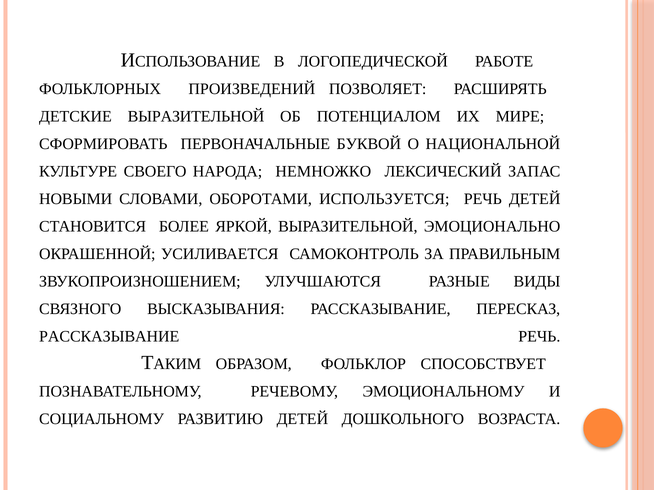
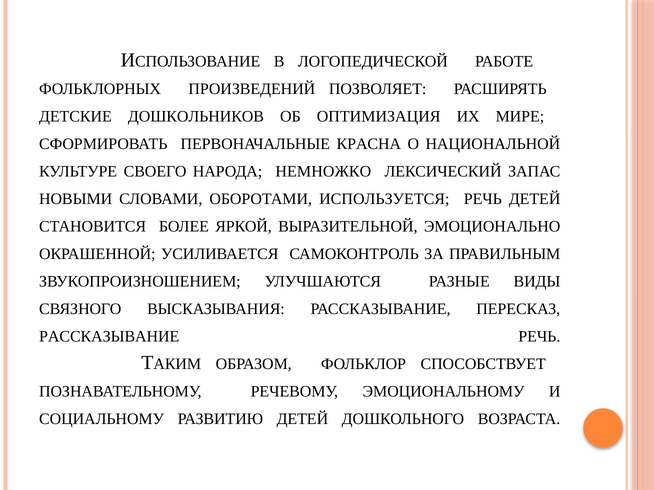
ДЕТСКИЕ ВЫРАЗИТЕЛЬНОЙ: ВЫРАЗИТЕЛЬНОЙ -> ДОШКОЛЬНИКОВ (196, 116)
ПОТЕНЦИАЛОМ: ПОТЕНЦИАЛОМ -> ОПТИМИЗАЦИЯ (379, 116)
БУКВОЙ: БУКВОЙ -> КРАСНА (369, 144)
